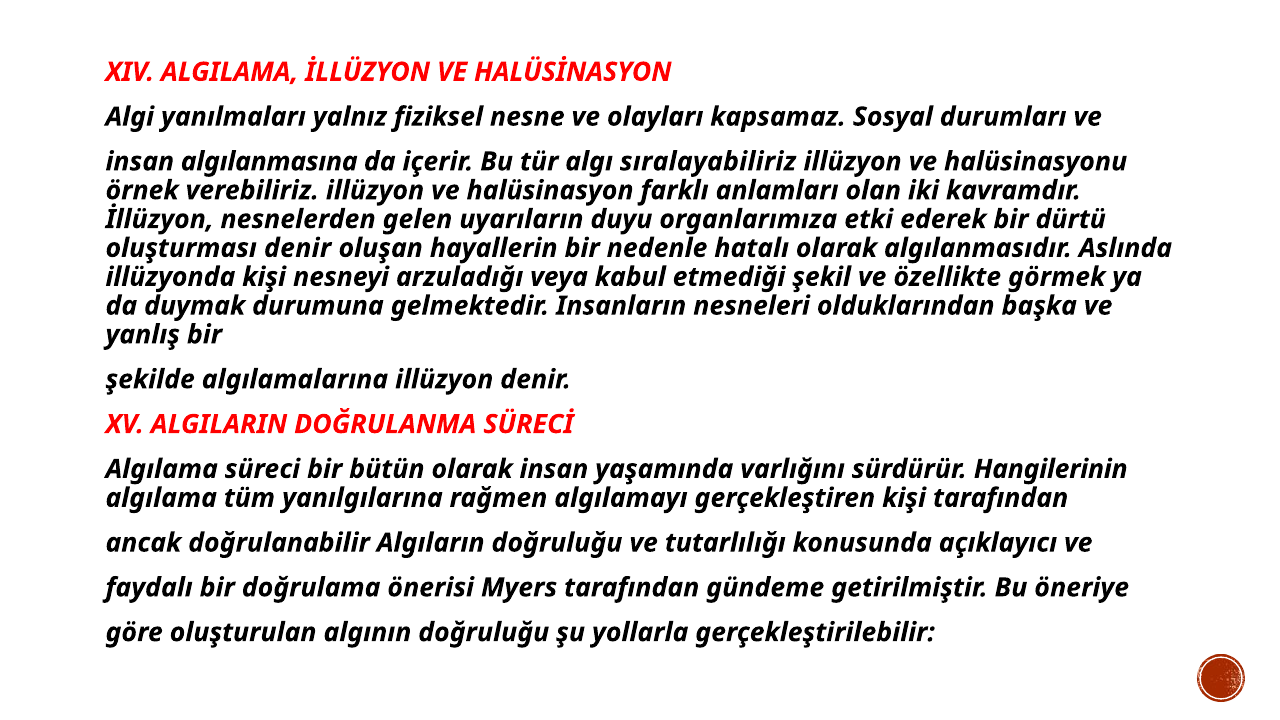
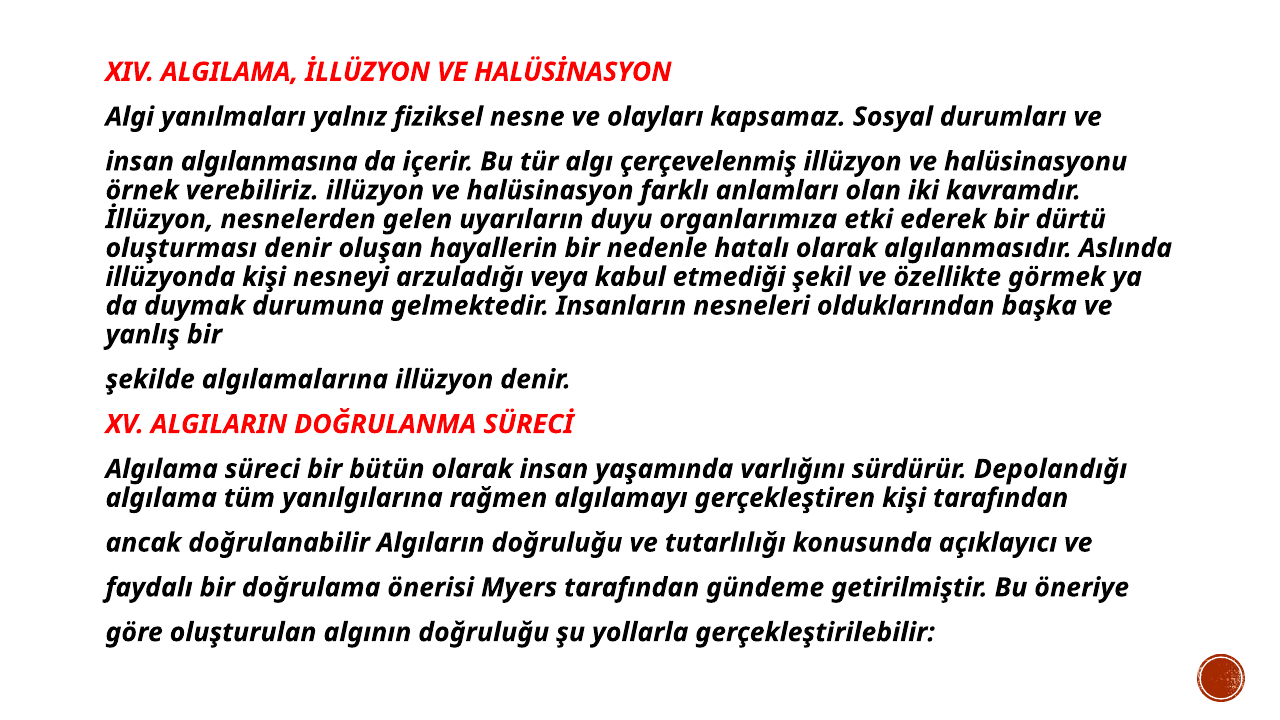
sıralayabiliriz: sıralayabiliriz -> çerçevelenmiş (708, 162)
Hangilerinin: Hangilerinin -> Depolandığı (1051, 469)
